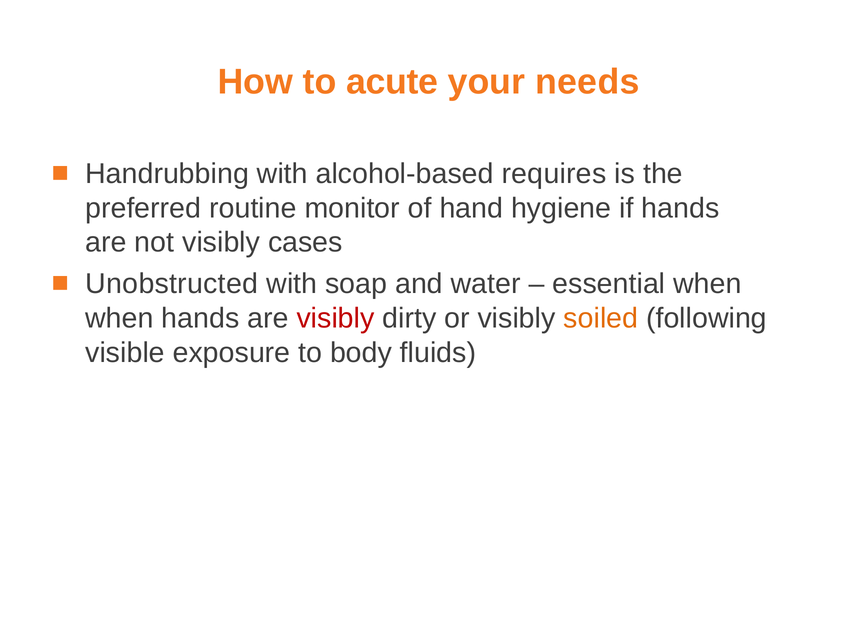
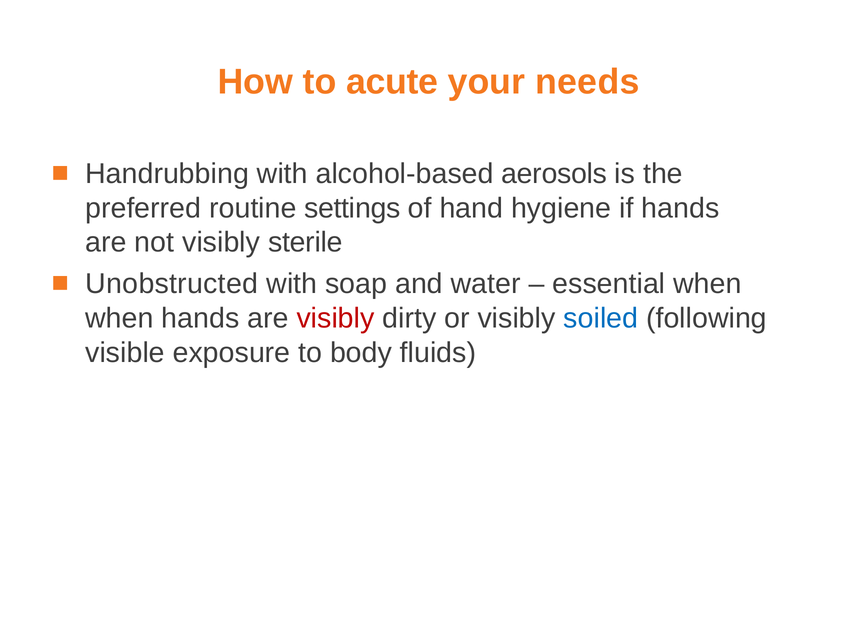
requires: requires -> aerosols (554, 174)
monitor: monitor -> settings (352, 208)
cases: cases -> sterile (305, 242)
soiled colour: orange -> blue (601, 318)
